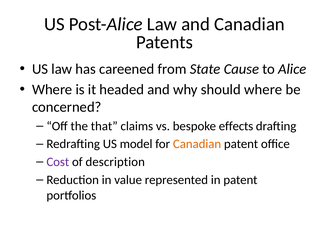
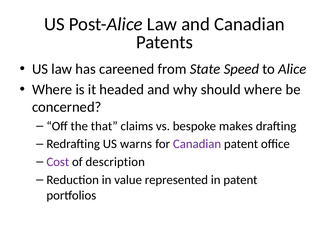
Cause: Cause -> Speed (241, 69)
effects: effects -> makes (236, 126)
model: model -> warns (136, 144)
Canadian colour: orange -> purple (197, 144)
